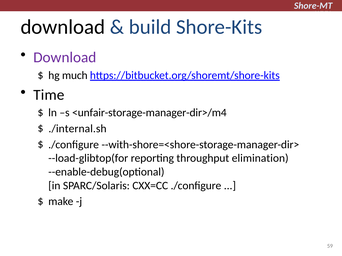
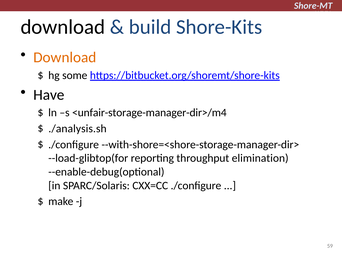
Download colour: purple -> orange (65, 57)
much: much -> some (75, 75)
Time: Time -> Have (49, 95)
./internal.sh: ./internal.sh -> ./analysis.sh (77, 129)
